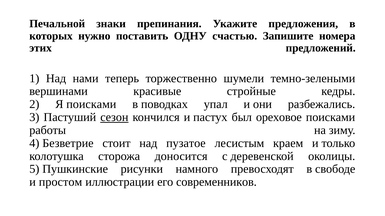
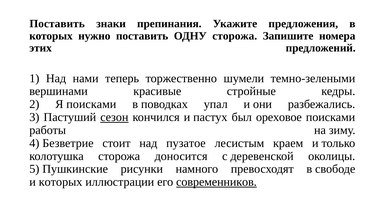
Печальной: Печальной -> Поставить (57, 24)
ОДНУ счастью: счастью -> сторожа (235, 36)
и простом: простом -> которых (61, 182)
современников underline: none -> present (216, 182)
